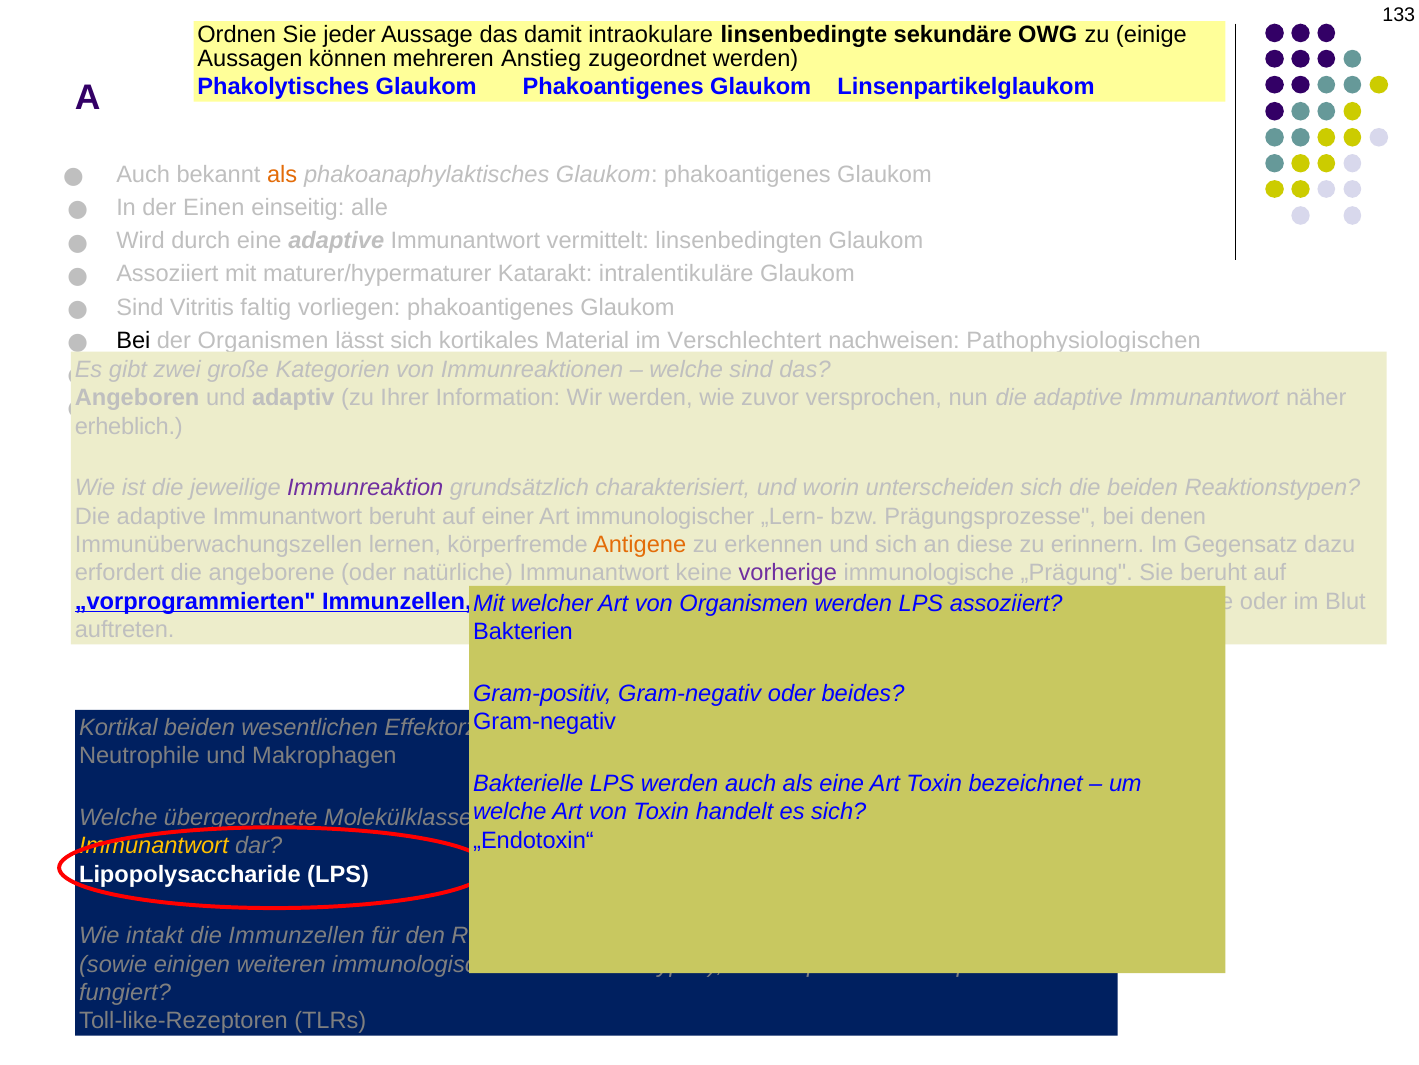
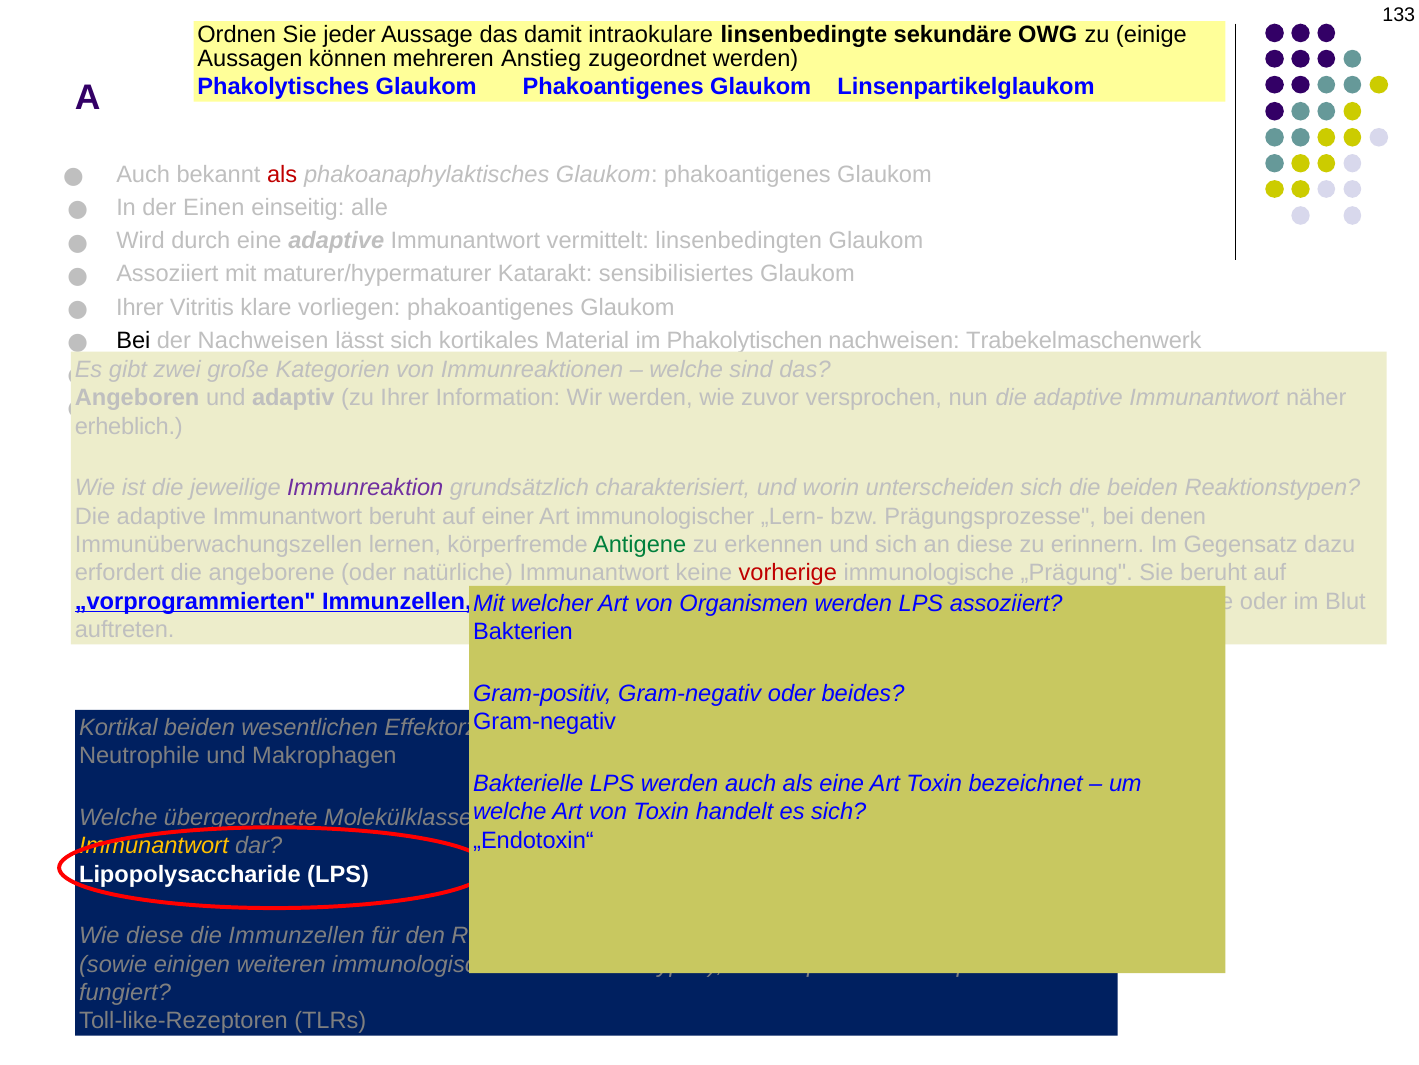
als colour: orange -> red (282, 175)
intralentikuläre: intralentikuläre -> sensibilisiertes (676, 274)
Sind: Sind -> Ihrer (140, 307)
faltig: faltig -> klare (266, 307)
der Organismen: Organismen -> Nachweisen (263, 340)
Verschlechtert: Verschlechtert -> Phakolytischen (745, 340)
Pathophysiologischen: Pathophysiologischen -> Trabekelmaschenwerk (1084, 340)
Antigene colour: orange -> green (640, 544)
vorherige colour: purple -> red (788, 573)
Wie intakt: intakt -> diese (155, 935)
